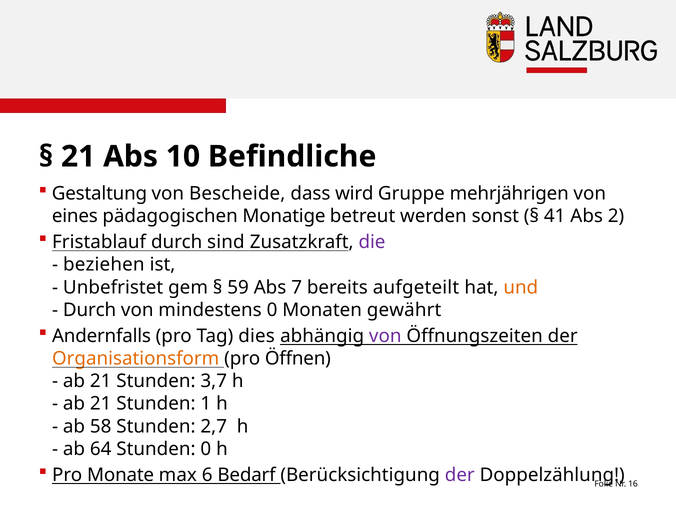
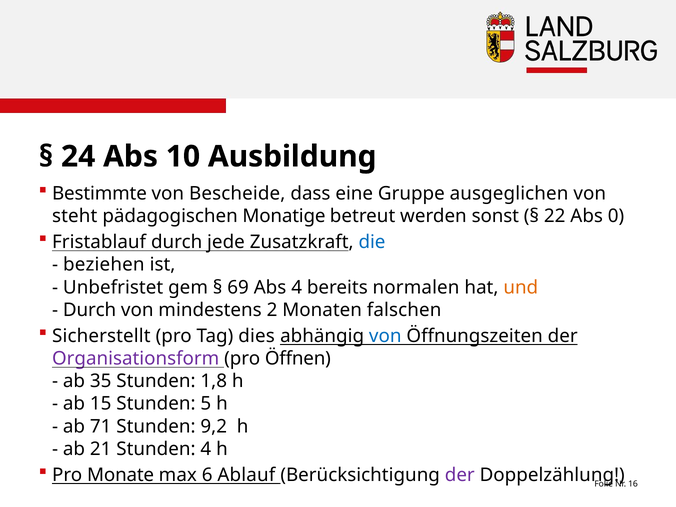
21: 21 -> 24 (78, 157)
Befindliche: Befindliche -> Ausbildung (292, 157)
Gestaltung: Gestaltung -> Bestimmte (99, 193)
wird: wird -> eine (354, 193)
mehrjährigen: mehrjährigen -> ausgeglichen (509, 193)
eines: eines -> steht (75, 216)
41: 41 -> 22 (555, 216)
2: 2 -> 0 (616, 216)
sind: sind -> jede (226, 242)
die colour: purple -> blue (372, 242)
59: 59 -> 69 (238, 287)
Abs 7: 7 -> 4 (297, 287)
aufgeteilt: aufgeteilt -> normalen (416, 287)
mindestens 0: 0 -> 2 (272, 310)
gewährt: gewährt -> falschen (404, 310)
Andernfalls: Andernfalls -> Sicherstellt (101, 336)
von colour: purple -> blue (385, 336)
Organisationsform colour: orange -> purple (136, 359)
21: 21 -> 35 (101, 381)
3,7: 3,7 -> 1,8 (214, 381)
21: 21 -> 15 (101, 404)
1: 1 -> 5 (206, 404)
58: 58 -> 71 (101, 426)
2,7: 2,7 -> 9,2 (214, 426)
64: 64 -> 21 (101, 449)
Stunden 0: 0 -> 4 (206, 449)
Bedarf: Bedarf -> Ablauf (246, 475)
